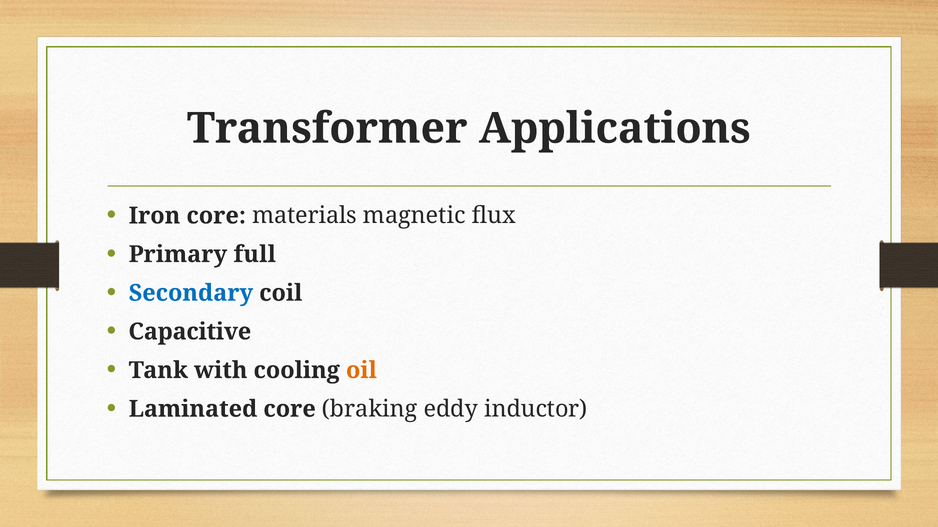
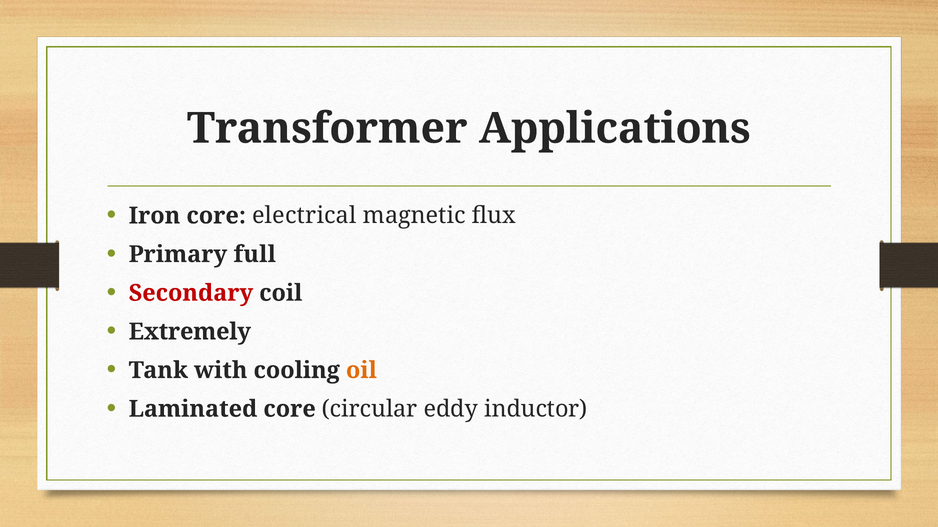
materials: materials -> electrical (304, 216)
Secondary colour: blue -> red (191, 293)
Capacitive: Capacitive -> Extremely (190, 332)
braking: braking -> circular (370, 409)
